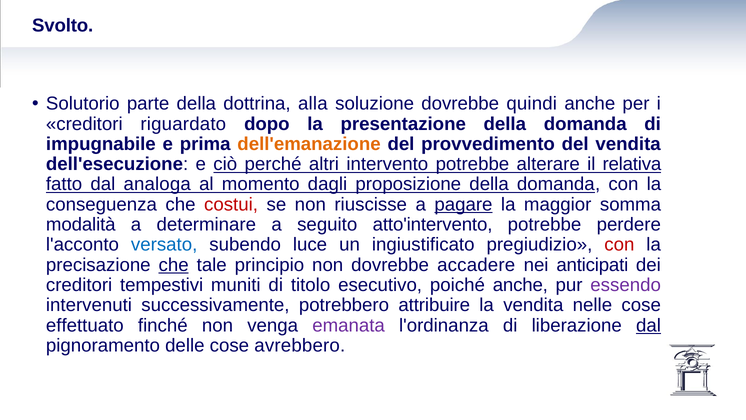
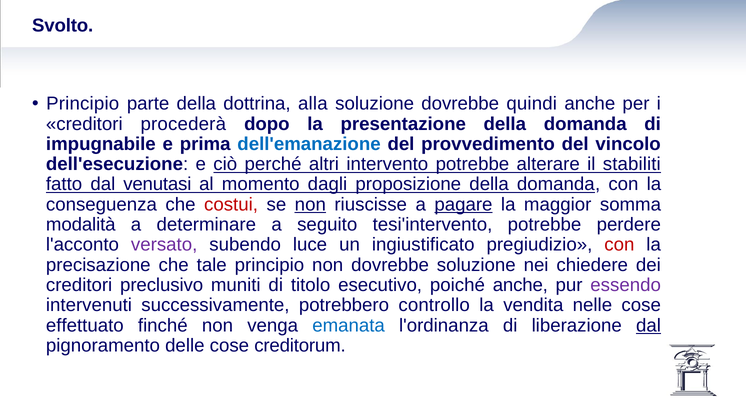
Solutorio: Solutorio -> Principio (83, 104)
riguardato: riguardato -> procederà (183, 124)
dell'emanazione colour: orange -> blue (309, 144)
del vendita: vendita -> vincolo (628, 144)
relativa: relativa -> stabiliti (632, 164)
analoga: analoga -> venutasi (157, 184)
non underline: none -> present (310, 204)
atto'intervento: atto'intervento -> tesi'intervento (433, 224)
versato colour: blue -> purple (164, 245)
che underline: present -> none (174, 265)
dovrebbe accadere: accadere -> soluzione (476, 265)
anticipati: anticipati -> chiedere (592, 265)
tempestivi: tempestivi -> preclusivo (162, 285)
attribuire: attribuire -> controllo (434, 305)
emanata colour: purple -> blue (349, 325)
avrebbero: avrebbero -> creditorum (300, 345)
